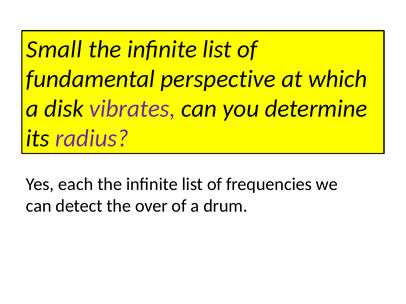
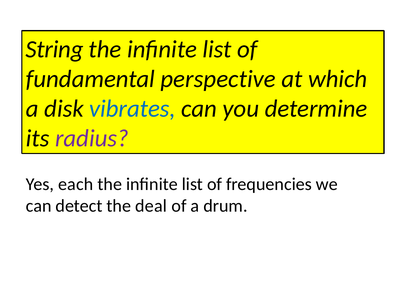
Small: Small -> String (55, 49)
vibrates colour: purple -> blue (132, 109)
over: over -> deal (151, 206)
